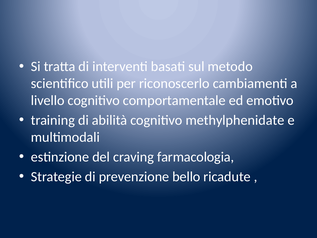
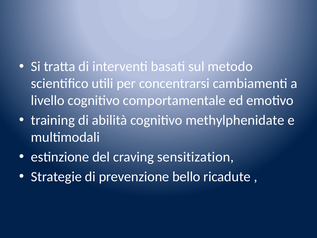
riconoscerlo: riconoscerlo -> concentrarsi (174, 83)
farmacologia: farmacologia -> sensitization (195, 157)
